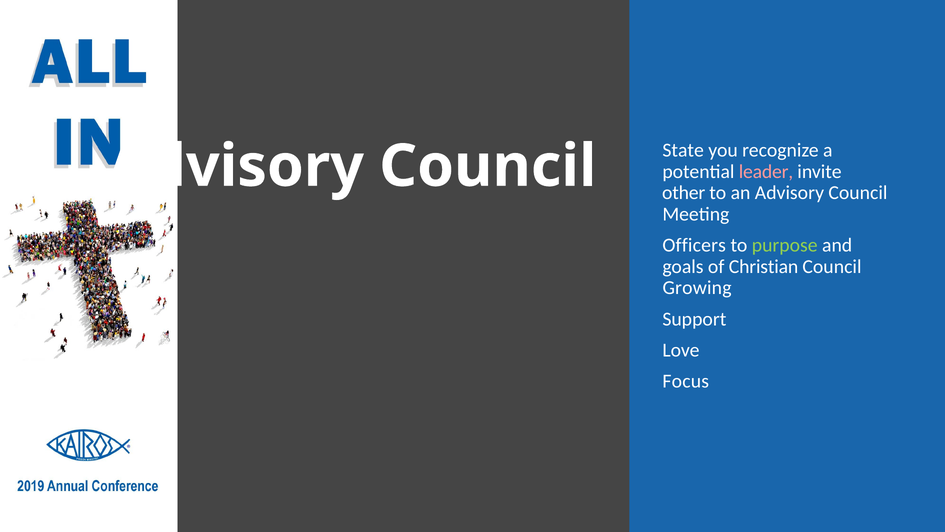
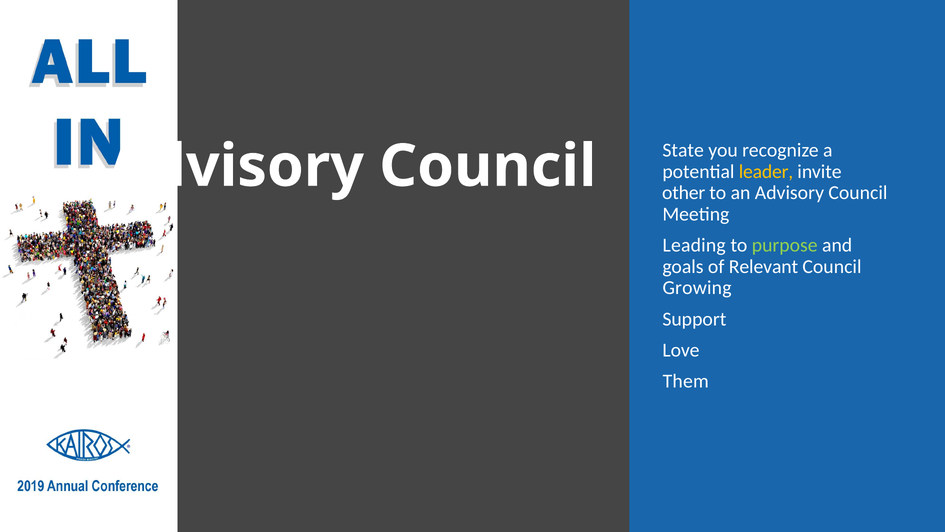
leader colour: pink -> yellow (766, 171)
Officers: Officers -> Leading (694, 245)
Christian: Christian -> Relevant (764, 266)
Focus: Focus -> Them (686, 381)
